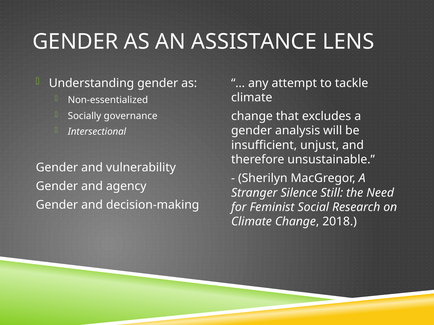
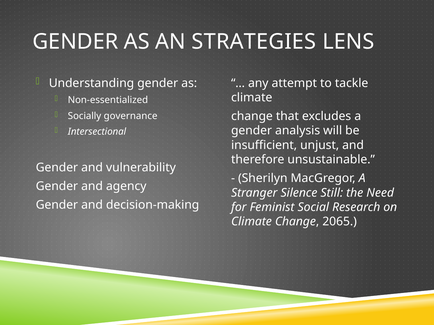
ASSISTANCE: ASSISTANCE -> STRATEGIES (254, 42)
2018: 2018 -> 2065 (340, 222)
